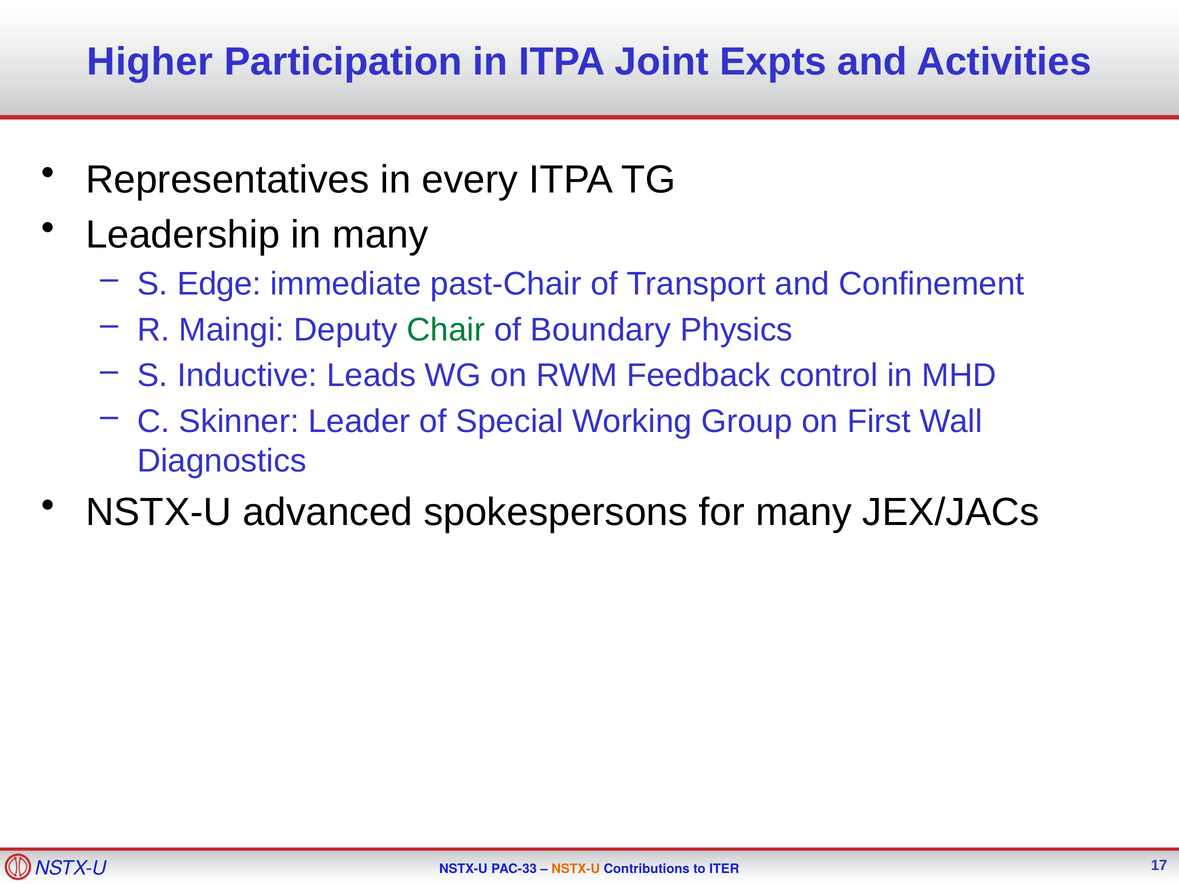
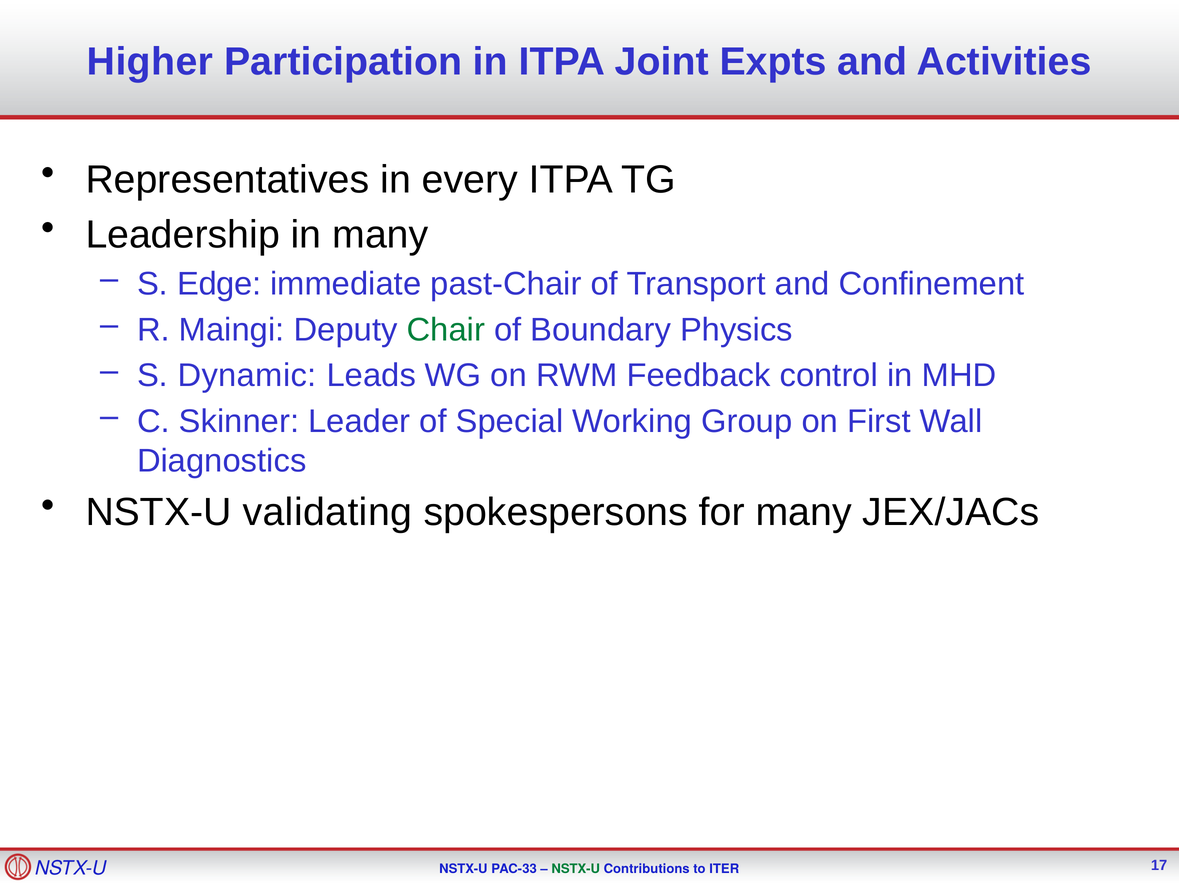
Inductive: Inductive -> Dynamic (247, 376)
advanced: advanced -> validating (327, 512)
NSTX-U colour: orange -> green (576, 869)
